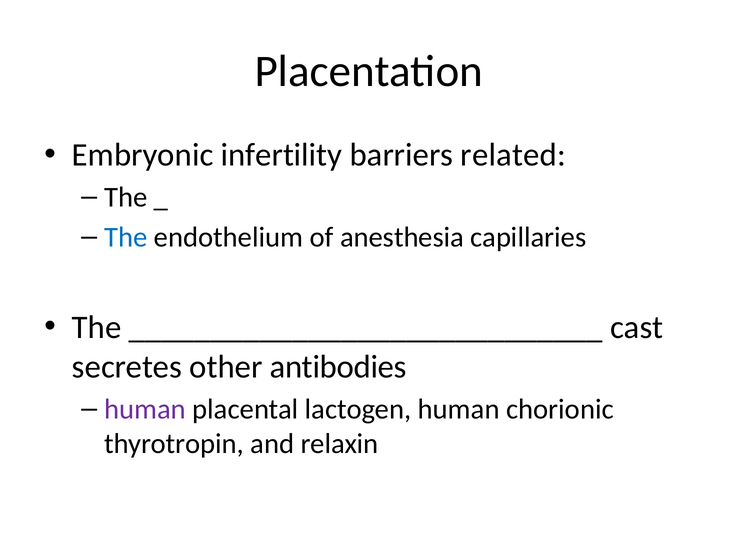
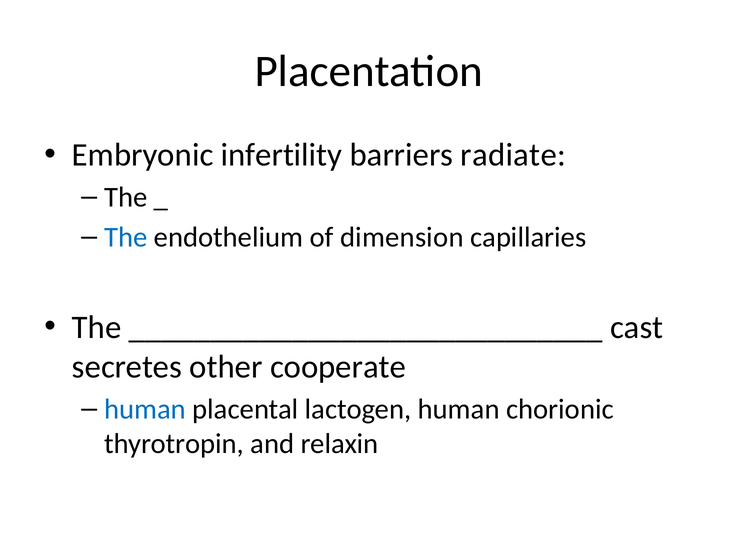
related: related -> radiate (513, 155)
anesthesia: anesthesia -> dimension (402, 237)
antibodies: antibodies -> cooperate (338, 366)
human colour: purple -> blue (145, 409)
